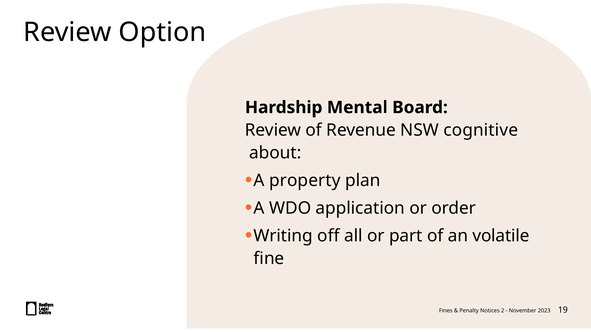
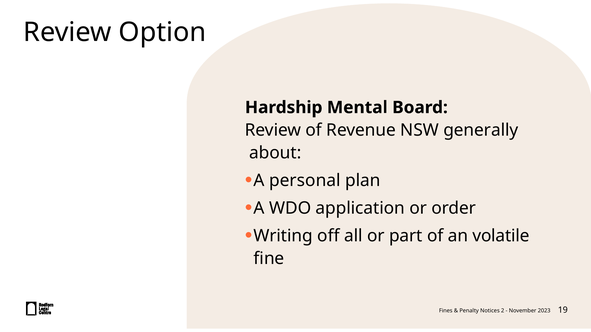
cognitive: cognitive -> generally (481, 130)
property: property -> personal (305, 181)
